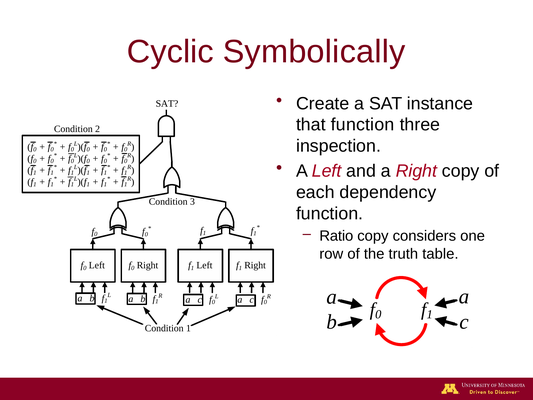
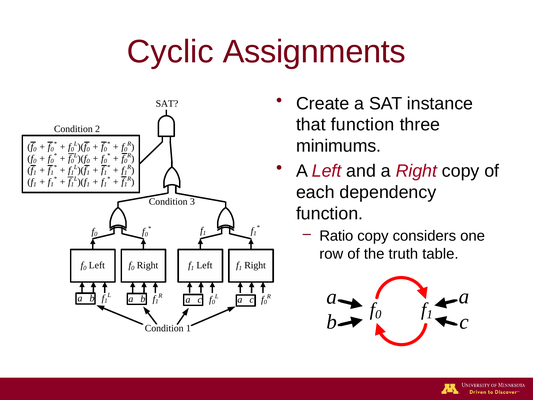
Symbolically: Symbolically -> Assignments (314, 52)
inspection: inspection -> minimums (339, 146)
